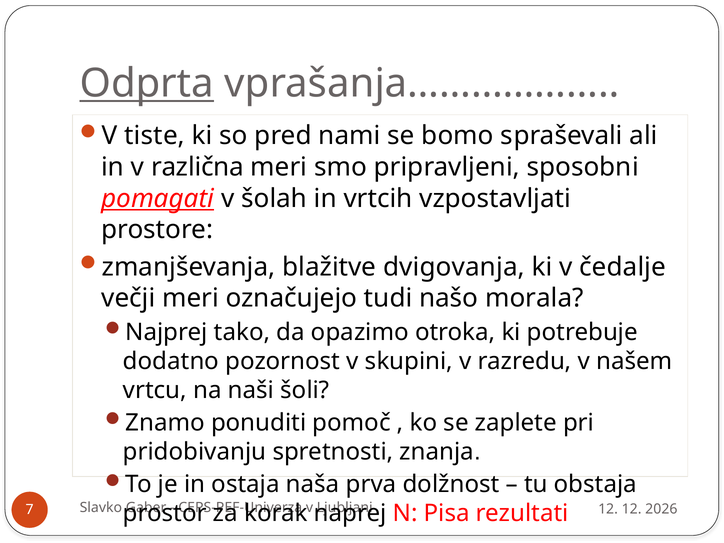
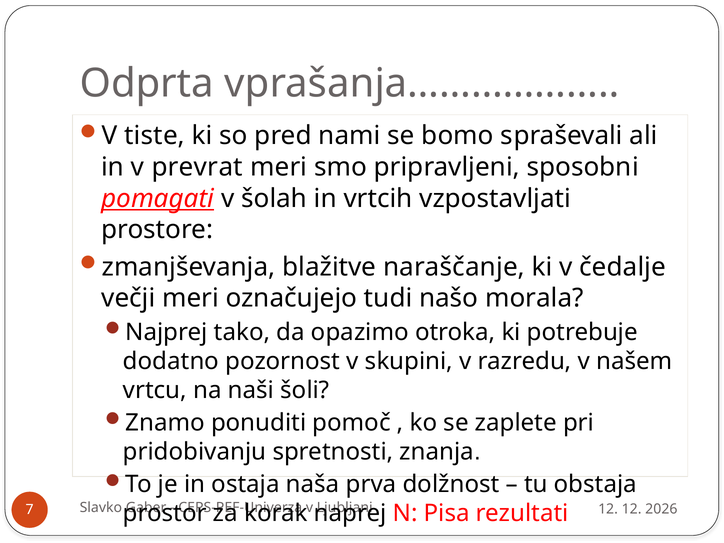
Odprta underline: present -> none (147, 84)
različna: različna -> prevrat (197, 167)
dvigovanja: dvigovanja -> naraščanje (454, 267)
